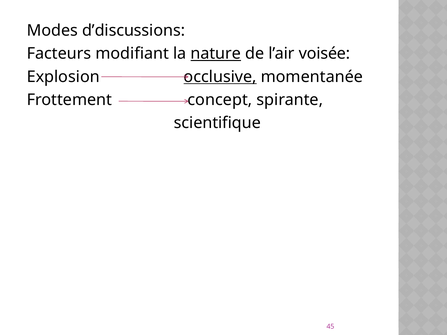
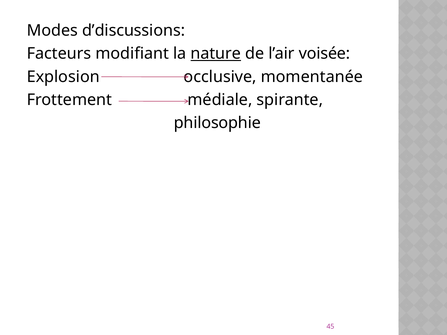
occlusive underline: present -> none (220, 77)
concept: concept -> médiale (220, 100)
scientifique: scientifique -> philosophie (217, 123)
